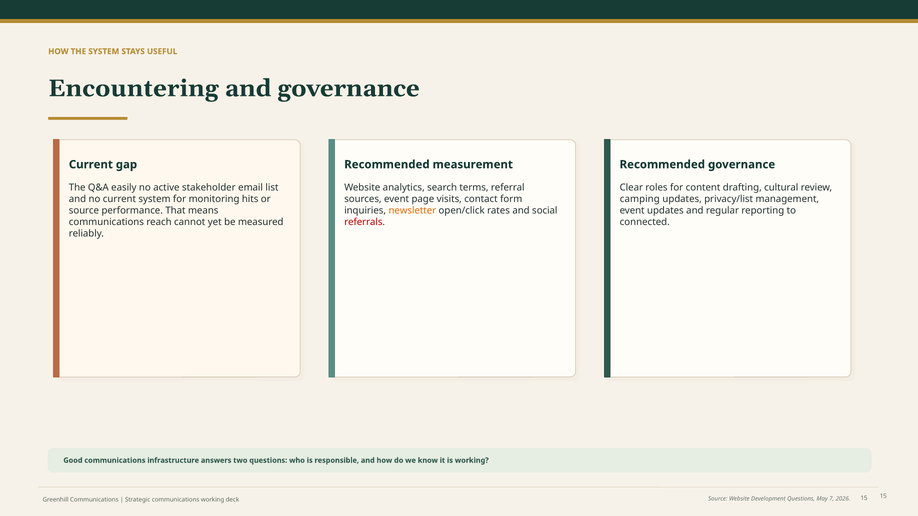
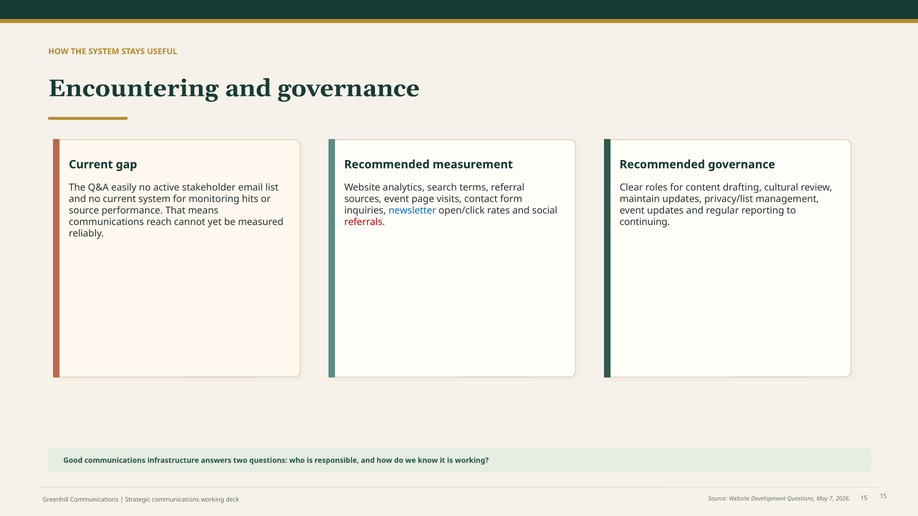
camping: camping -> maintain (640, 199)
newsletter colour: orange -> blue (412, 211)
connected: connected -> continuing (645, 222)
